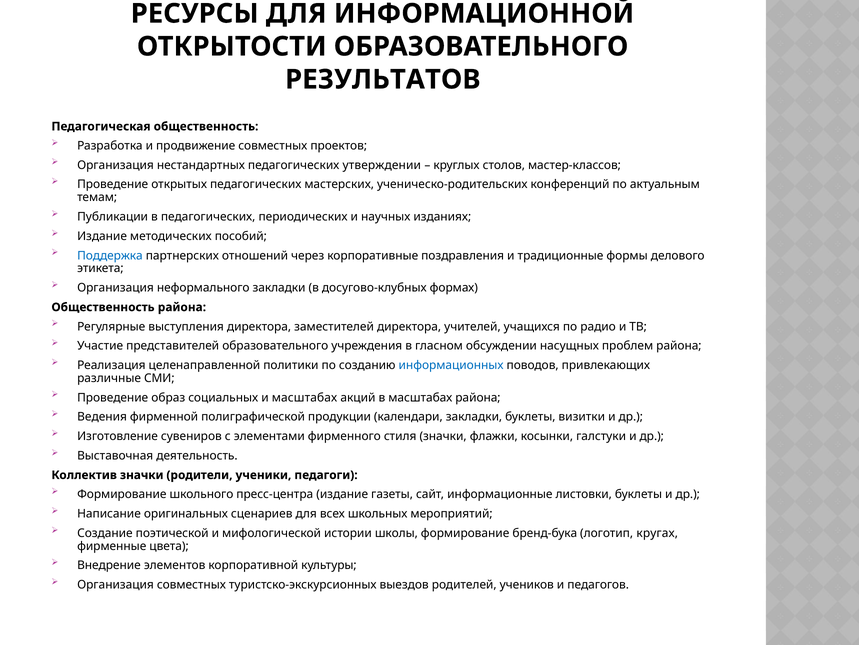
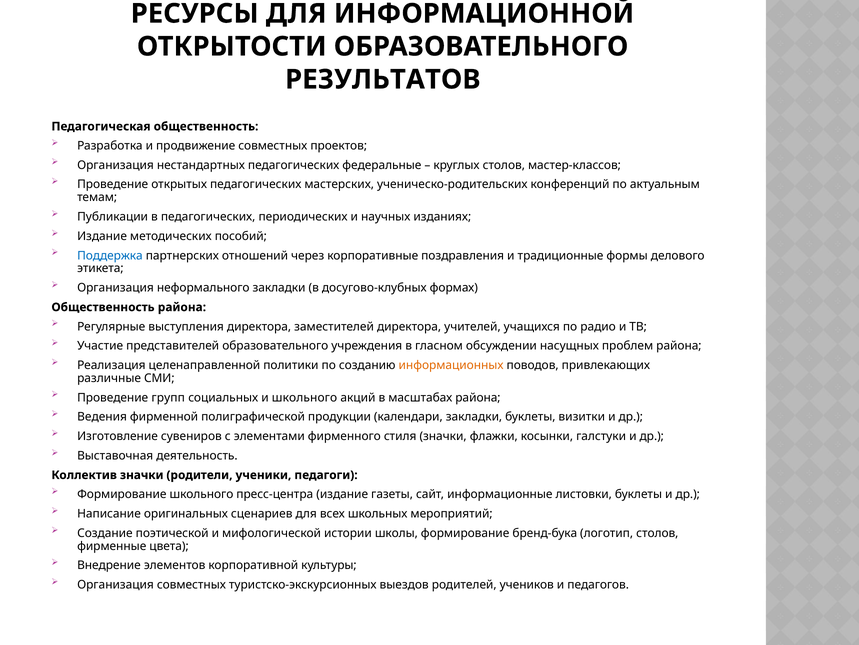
утверждении: утверждении -> федеральные (382, 165)
информационных colour: blue -> orange (451, 365)
образ: образ -> групп (168, 397)
и масштабах: масштабах -> школьного (305, 397)
логотип кругах: кругах -> столов (657, 533)
